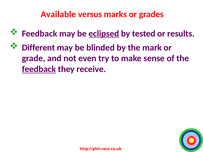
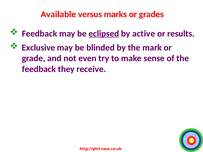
tested: tested -> active (144, 34)
Different: Different -> Exclusive (38, 48)
feedback underline: present -> none (39, 69)
